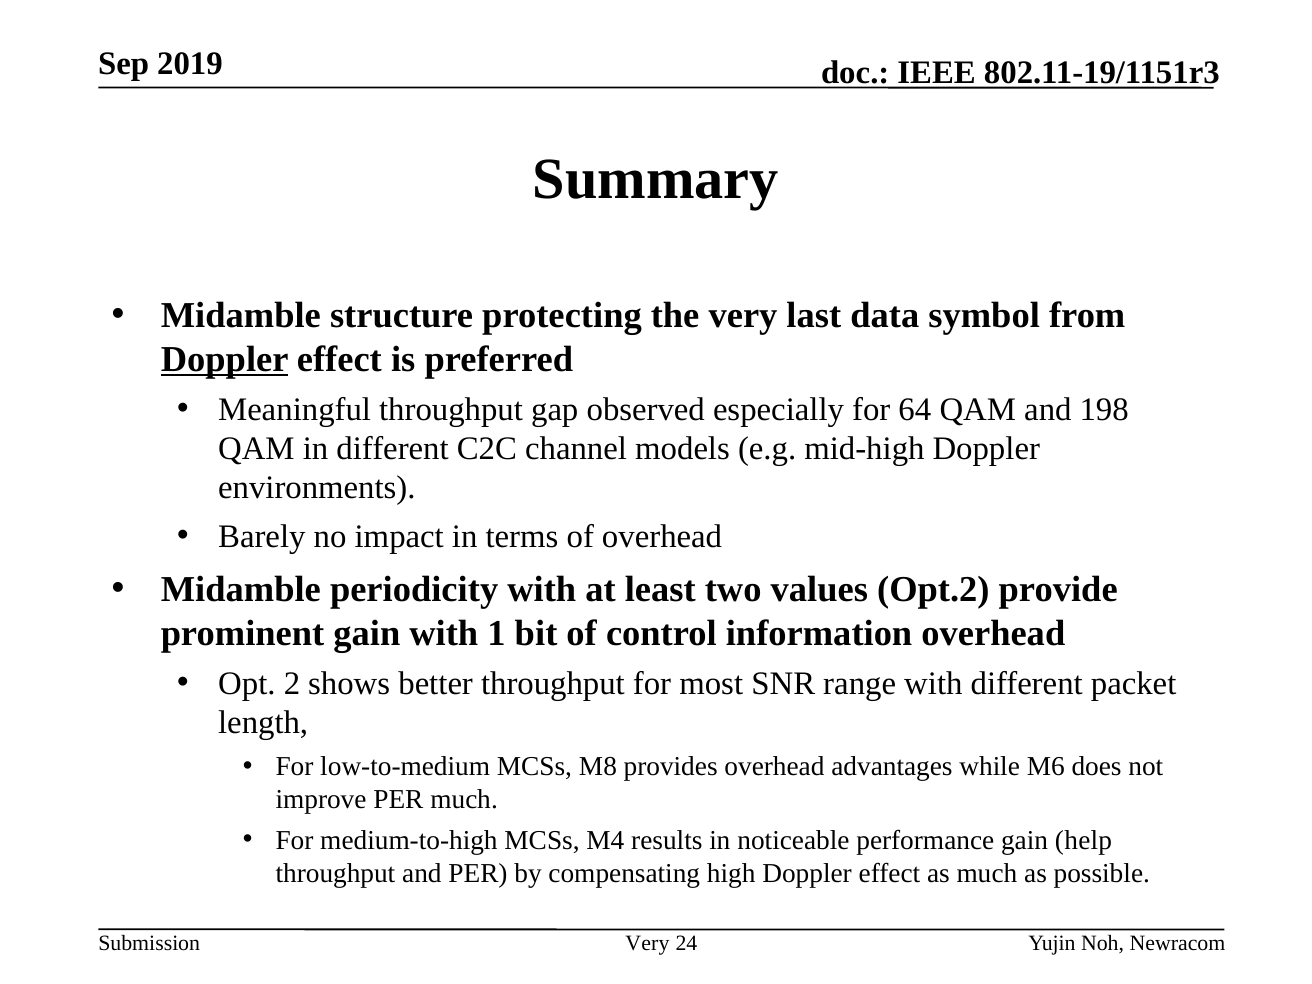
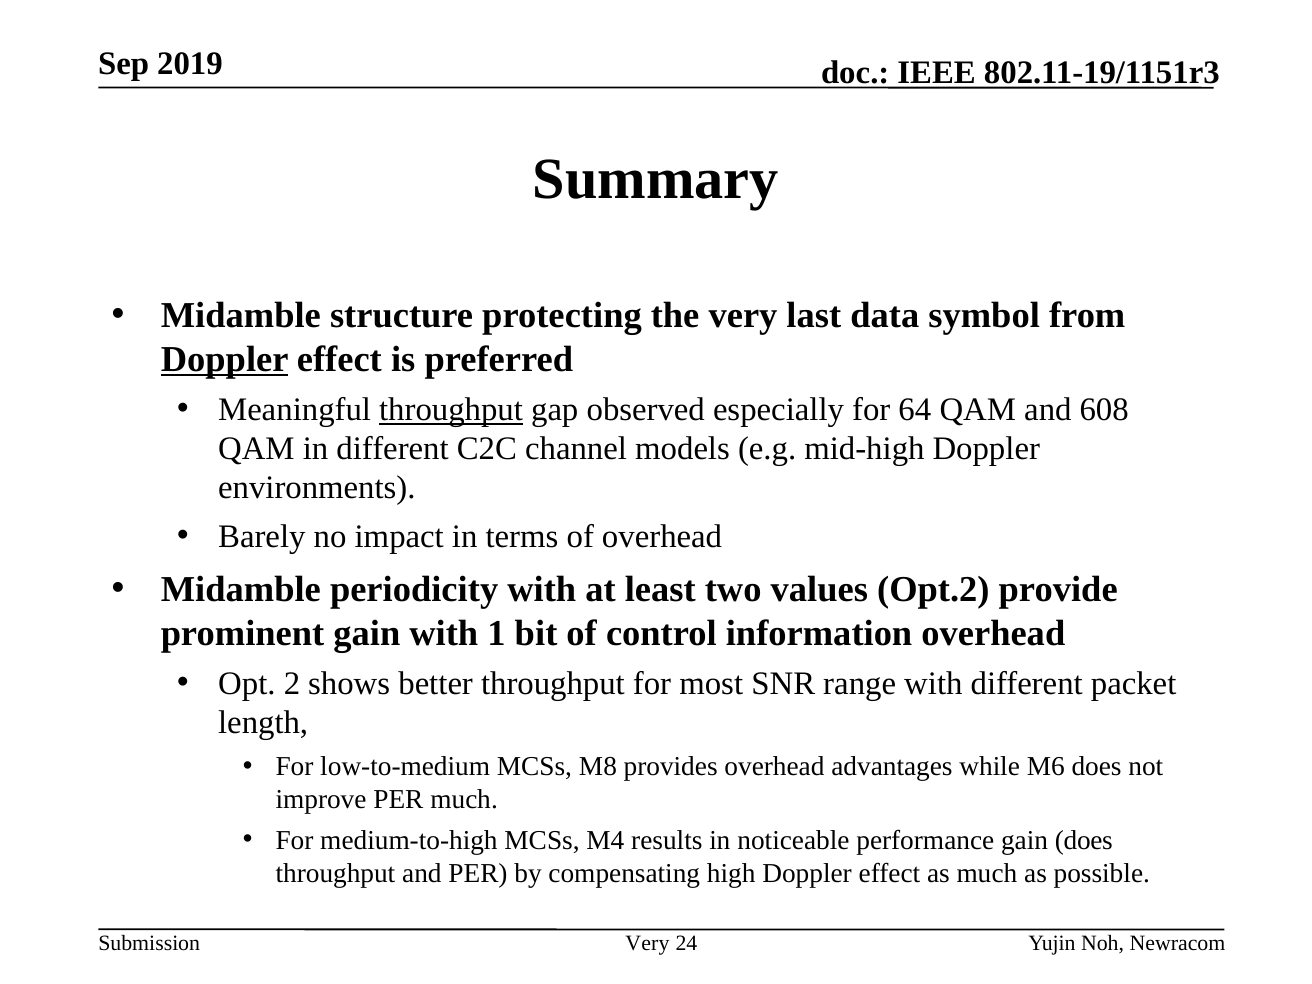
throughput underline: none -> present (451, 409)
198: 198 -> 608 (1104, 409)
gain help: help -> does (1084, 841)
